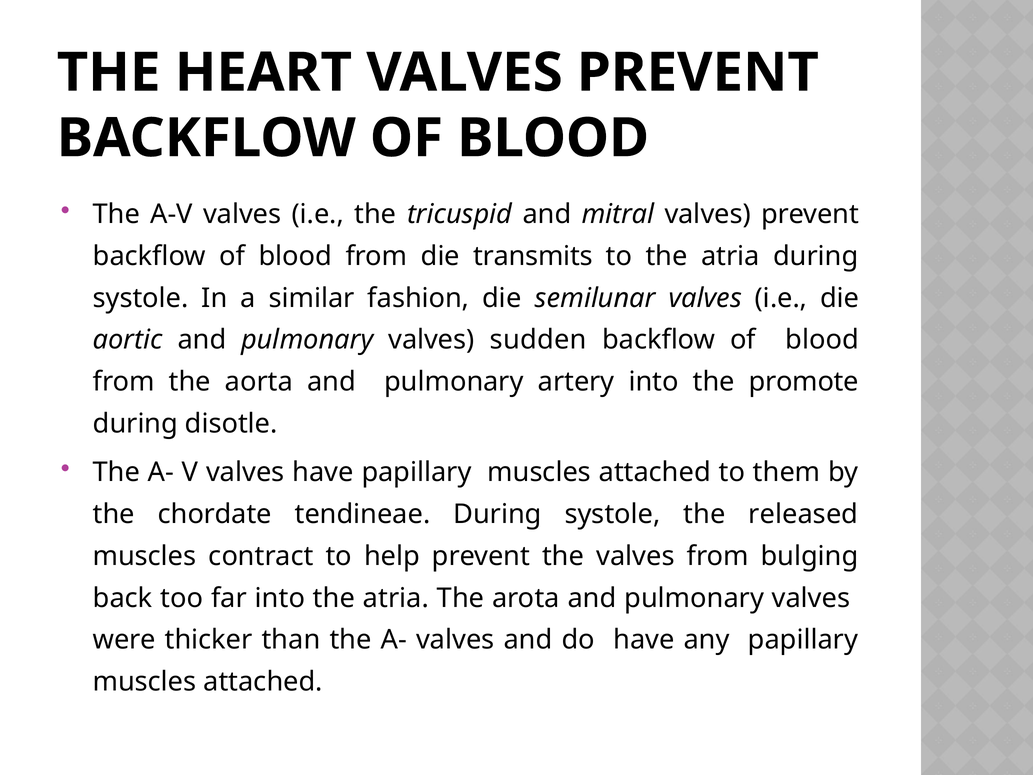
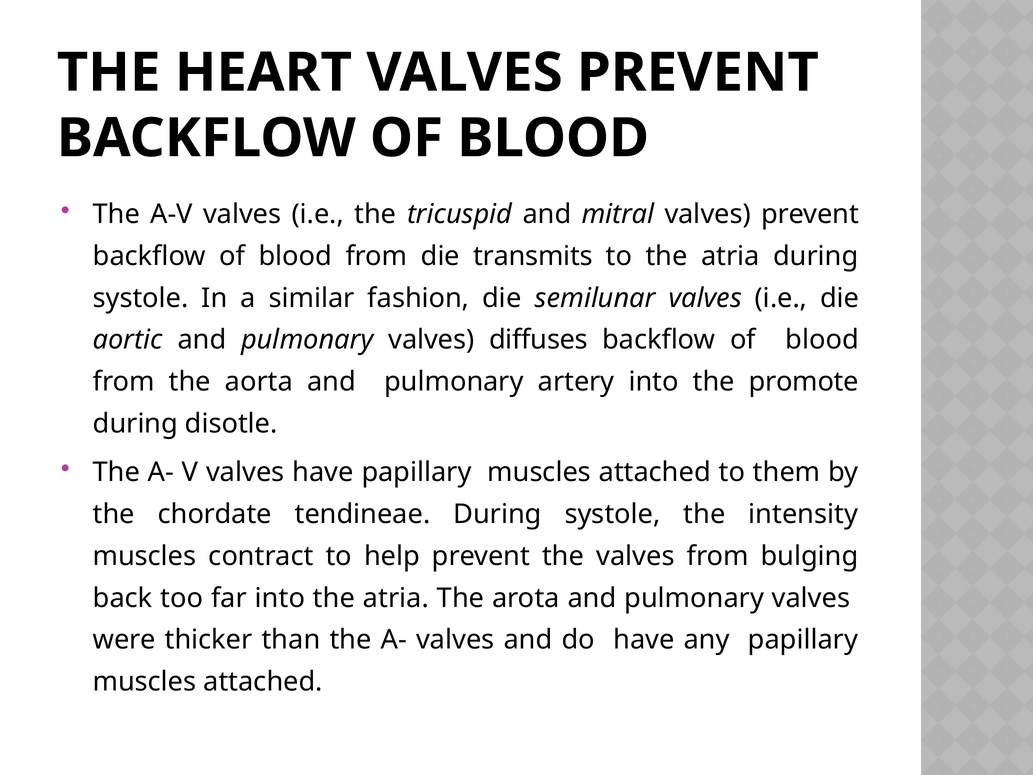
sudden: sudden -> diffuses (538, 340)
released: released -> intensity (803, 514)
